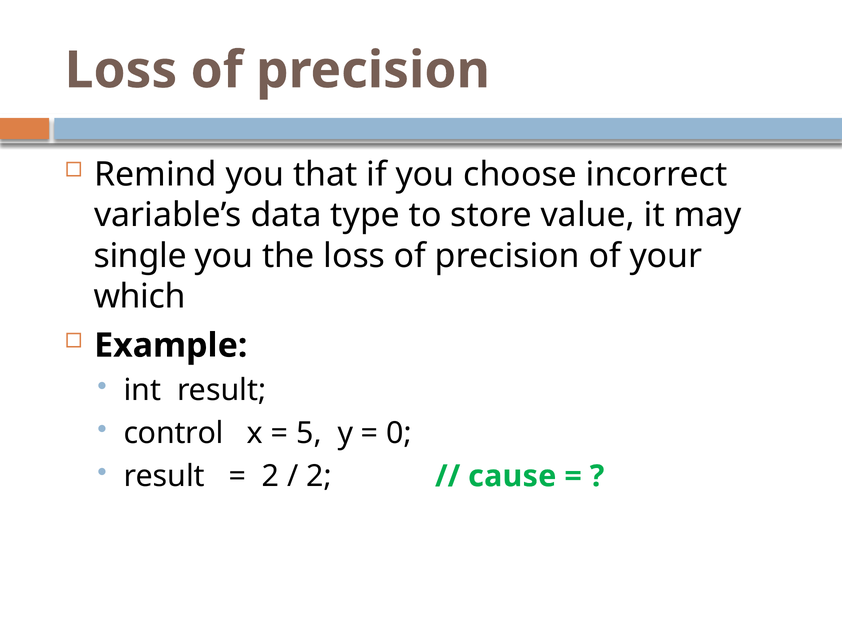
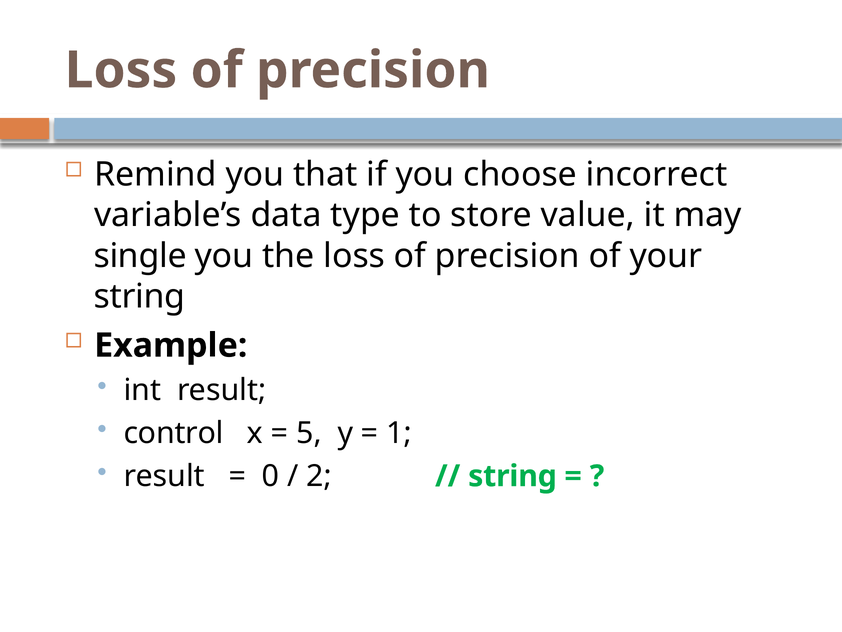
which: which -> string (140, 296)
0: 0 -> 1 (399, 433)
2: 2 -> 0 (271, 476)
cause: cause -> string (512, 476)
